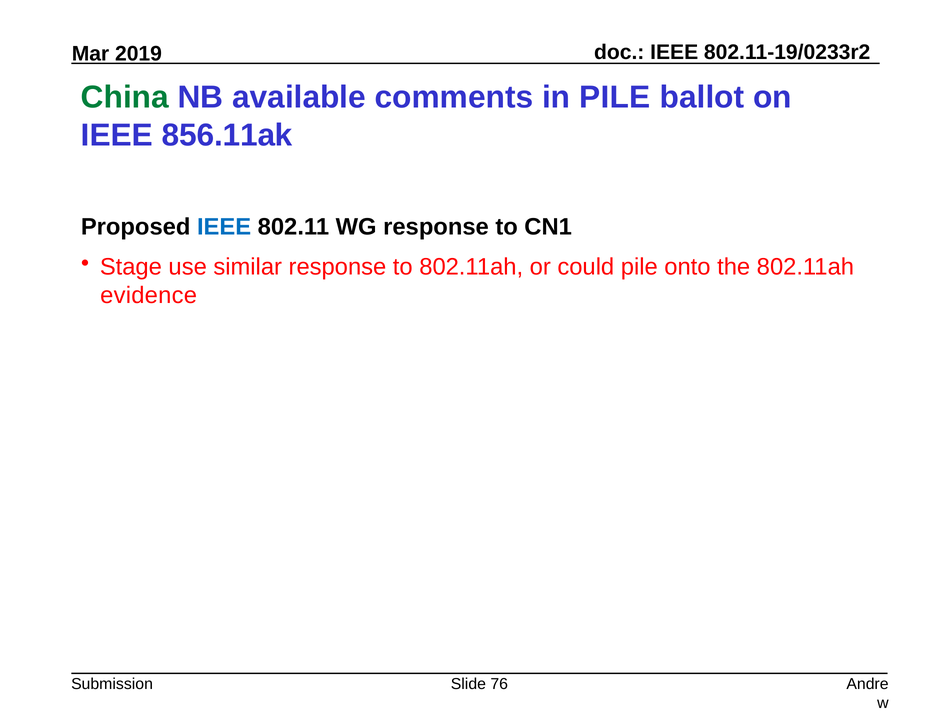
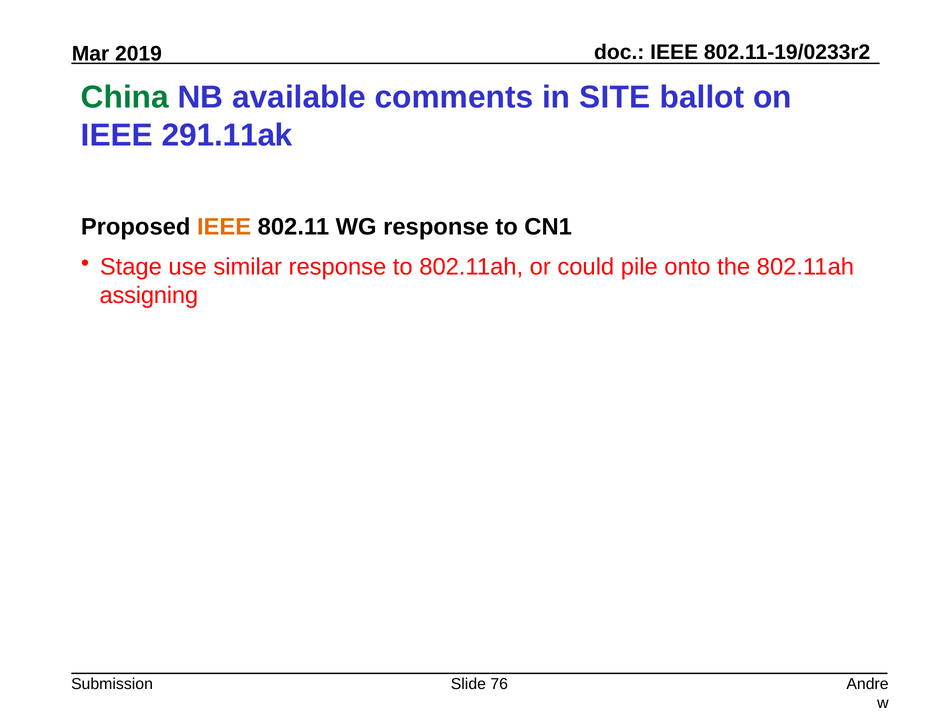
in PILE: PILE -> SITE (615, 97)
856.11ak: 856.11ak -> 291.11ak (227, 135)
IEEE colour: blue -> orange (224, 227)
evidence: evidence -> assigning (149, 296)
